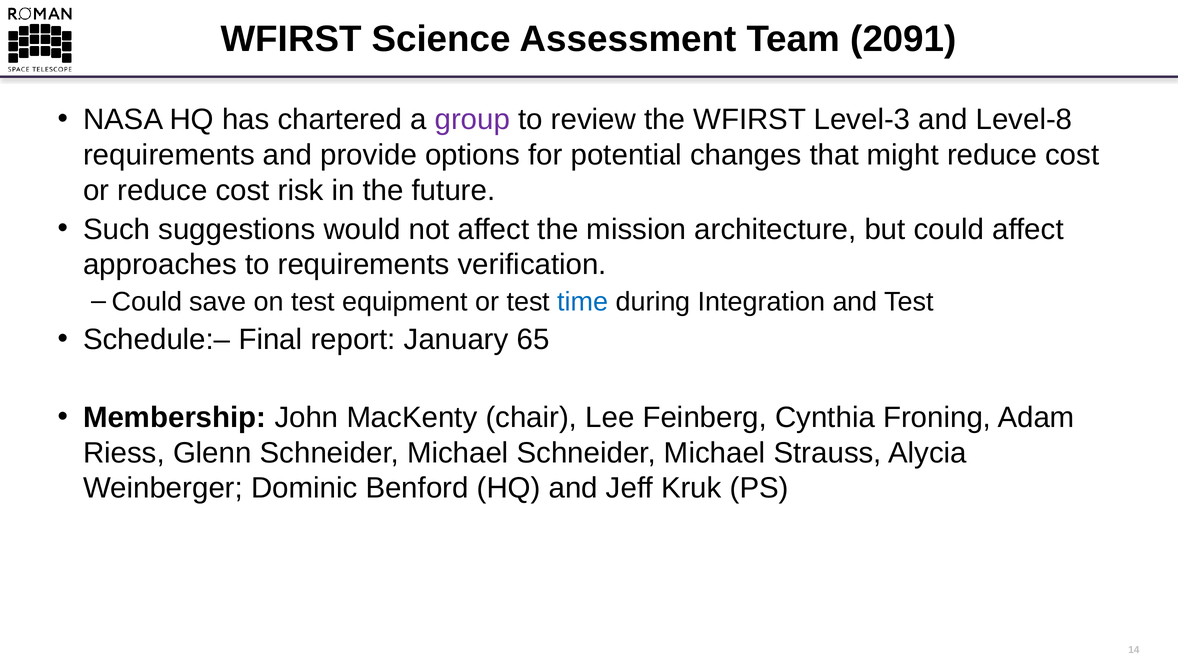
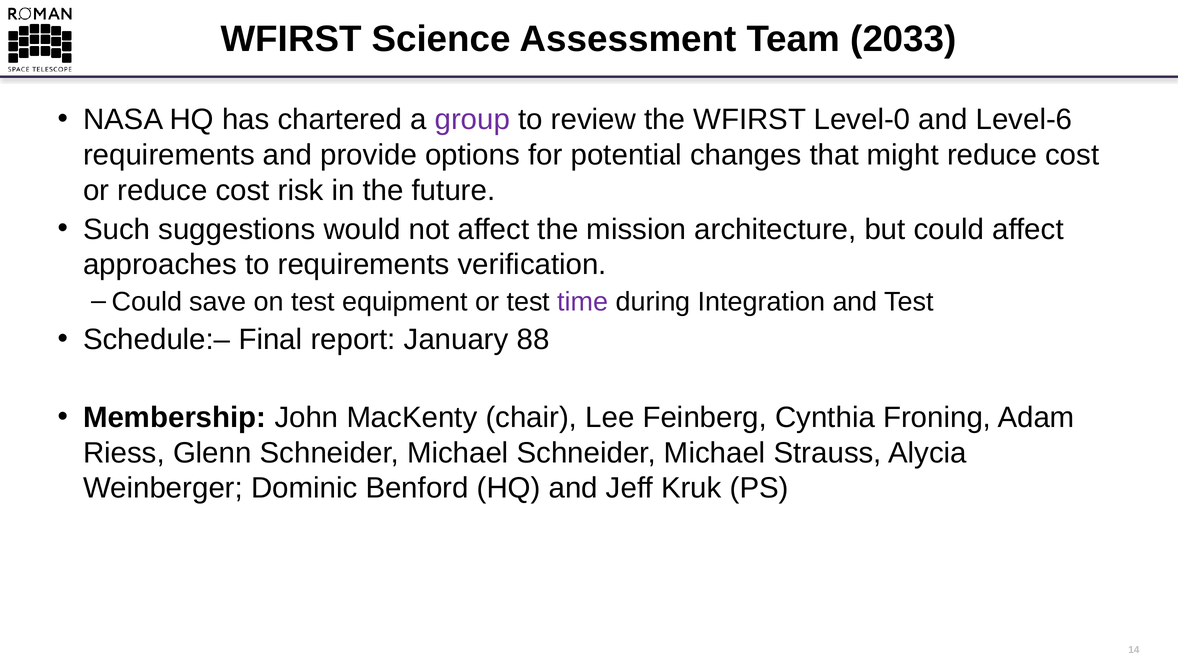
2091: 2091 -> 2033 (903, 39)
Level-3: Level-3 -> Level-0 (862, 120)
Level-8: Level-8 -> Level-6 (1024, 120)
time colour: blue -> purple (583, 302)
65: 65 -> 88 (533, 340)
